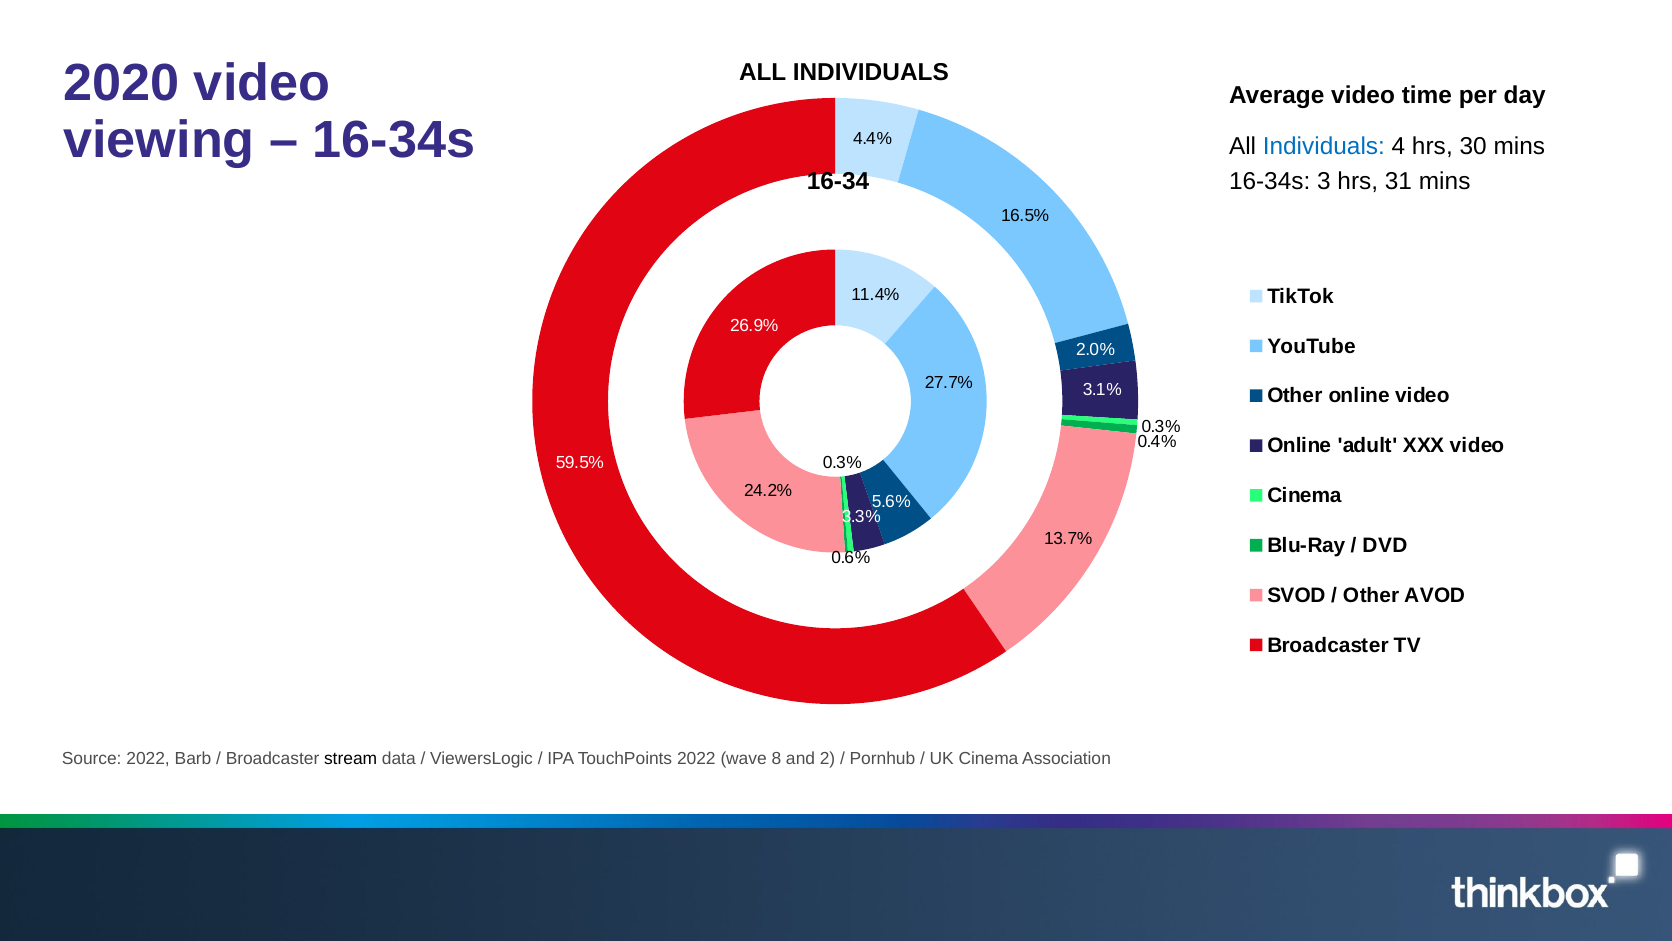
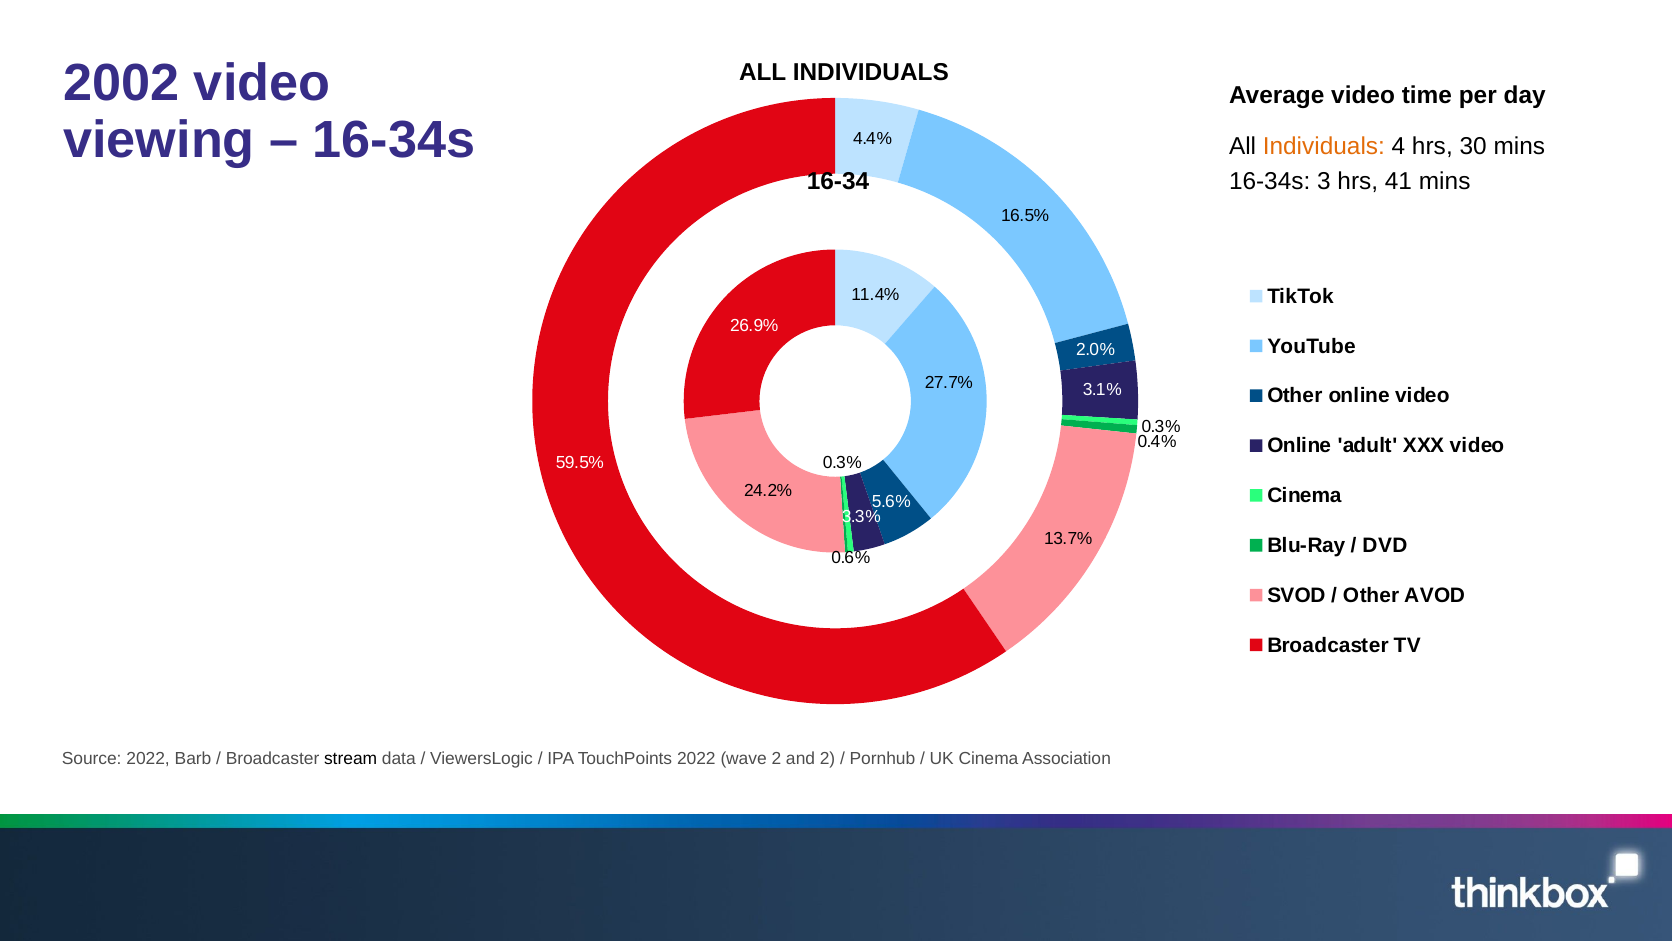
2020: 2020 -> 2002 (121, 84)
Individuals colour: blue -> orange (1324, 146)
31: 31 -> 41 (1398, 181)
wave 8: 8 -> 2 (776, 758)
